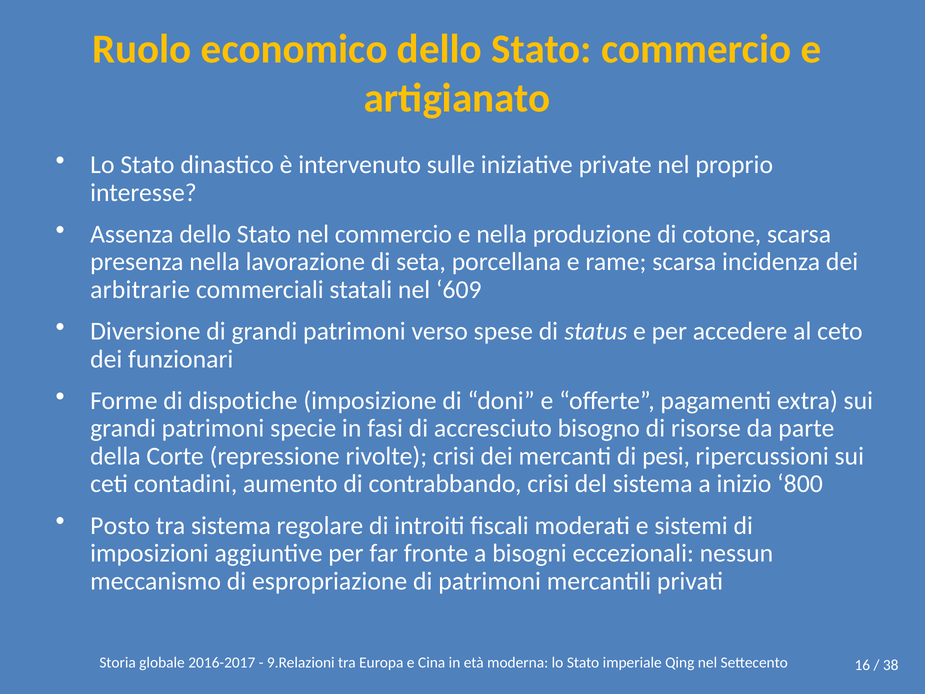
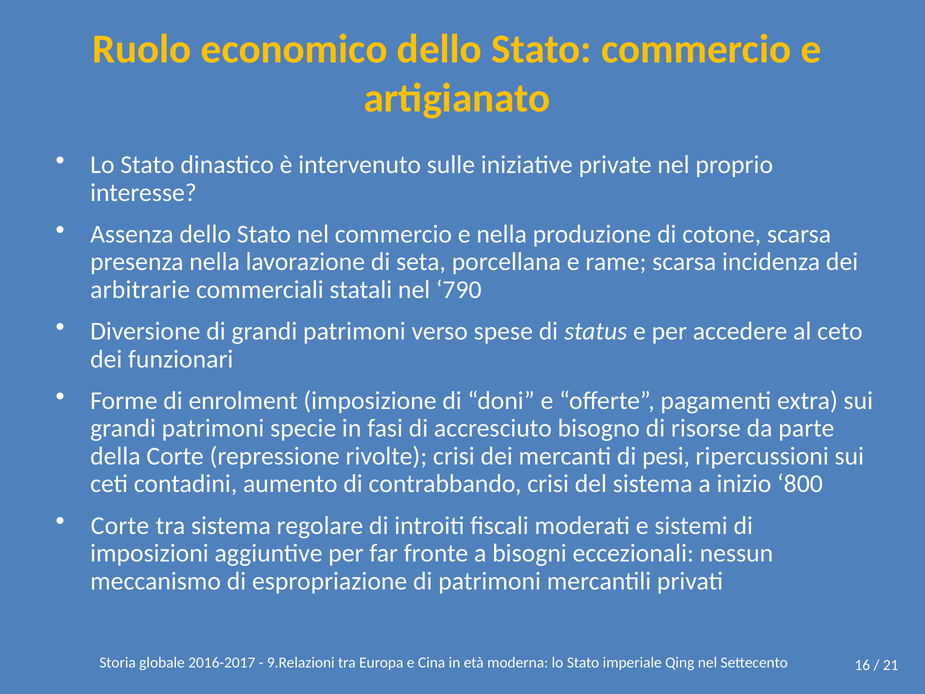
609: 609 -> 790 (459, 290)
dispotiche: dispotiche -> enrolment (243, 401)
Posto: Posto -> Corte (120, 525)
38: 38 -> 21 (891, 665)
